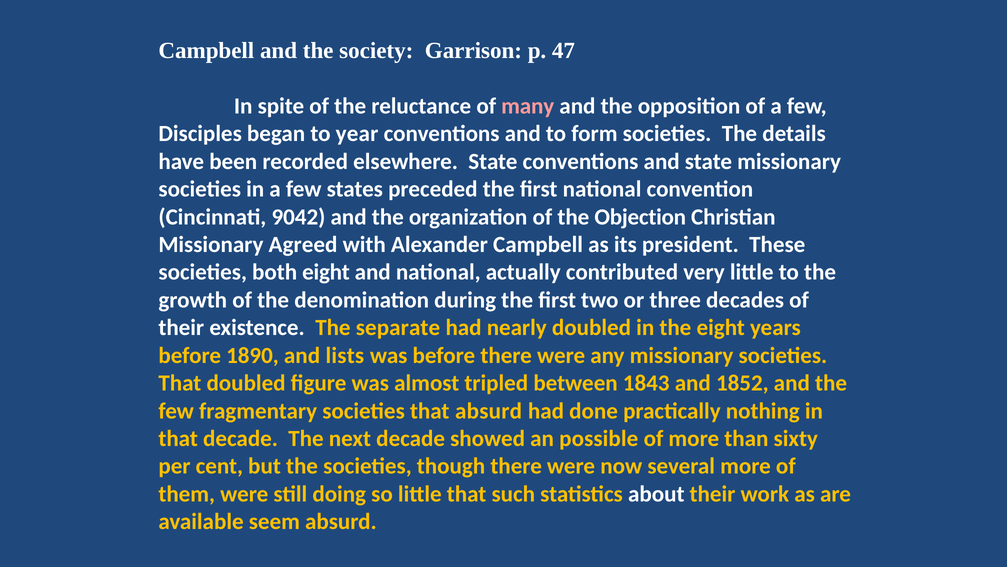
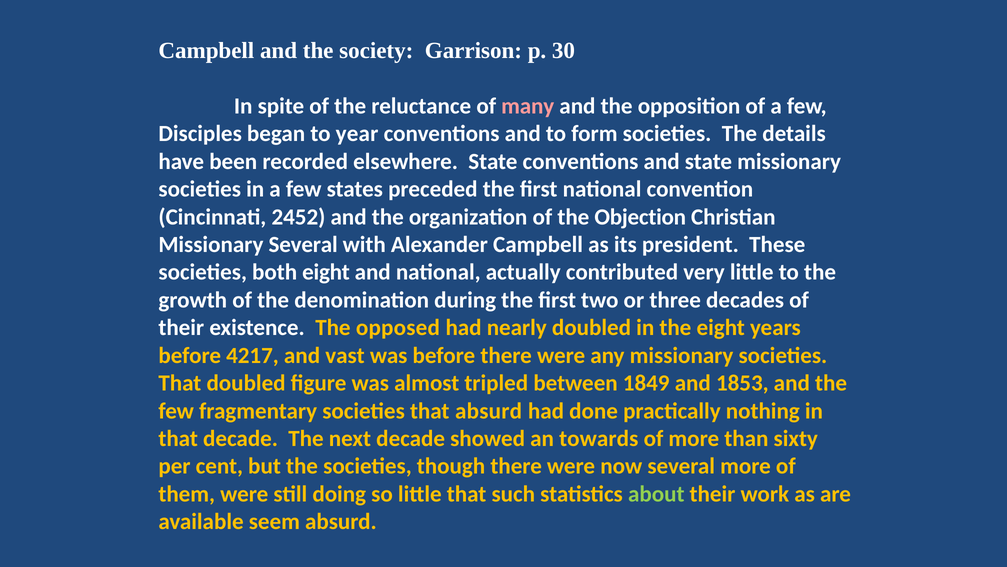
47: 47 -> 30 (564, 51)
9042: 9042 -> 2452 (298, 217)
Missionary Agreed: Agreed -> Several (303, 244)
separate: separate -> opposed (398, 327)
1890: 1890 -> 4217 (252, 355)
lists: lists -> vast (345, 355)
1843: 1843 -> 1849 (646, 383)
1852: 1852 -> 1853 (742, 383)
possible: possible -> towards (599, 438)
about colour: white -> light green (656, 494)
